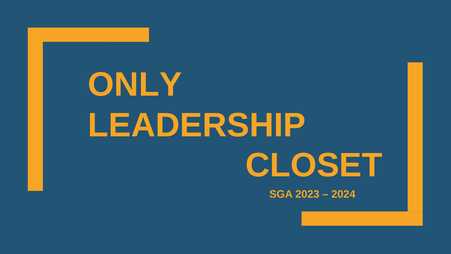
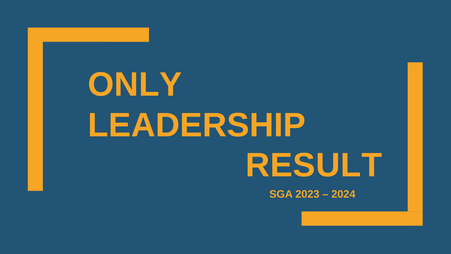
CLOSET: CLOSET -> RESULT (314, 165)
